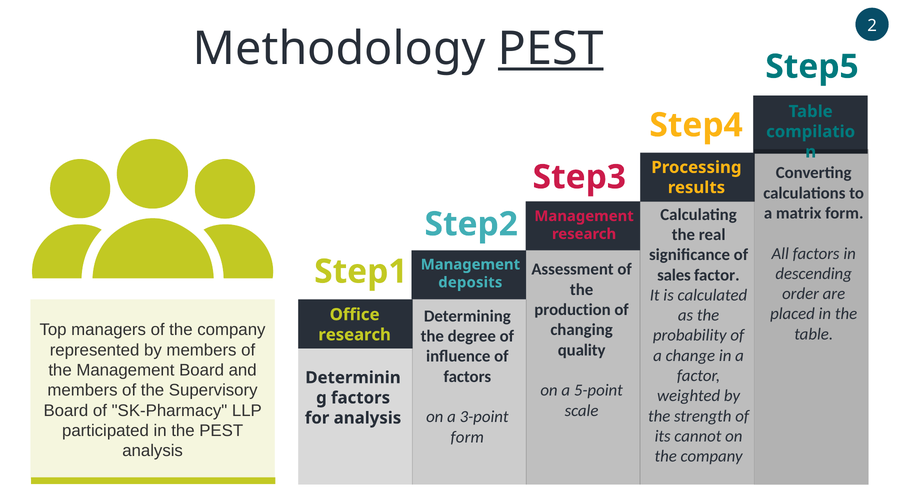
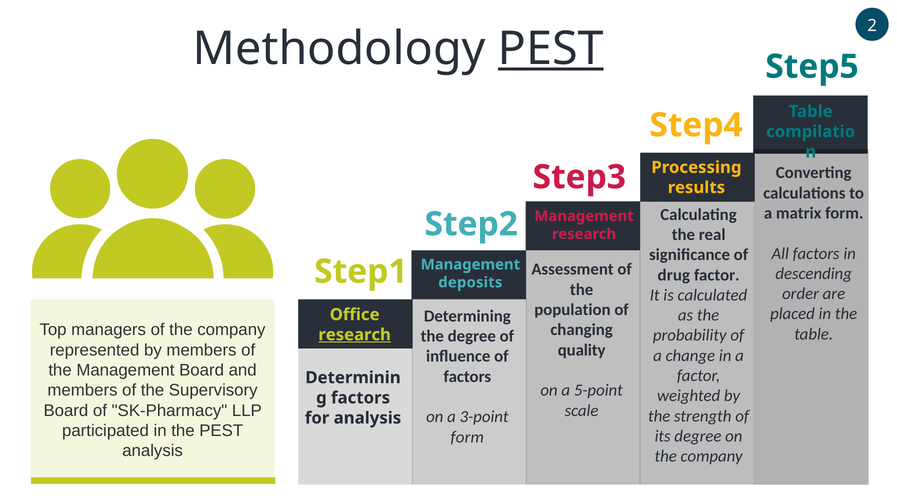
sales: sales -> drug (674, 275)
production: production -> population (572, 310)
research underline: none -> present (355, 335)
its cannot: cannot -> degree (698, 437)
